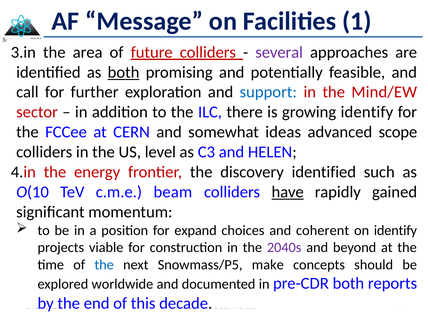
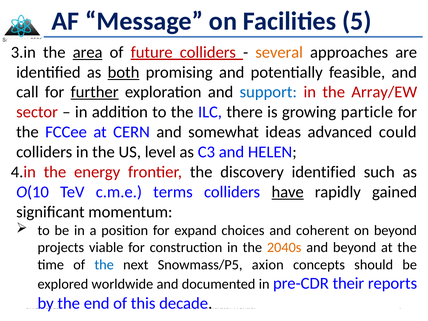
1: 1 -> 5 (357, 21)
area underline: none -> present (88, 52)
several colour: purple -> orange (279, 52)
further underline: none -> present (95, 92)
Mind/EW: Mind/EW -> Array/EW (384, 92)
growing identify: identify -> particle (367, 112)
scope: scope -> could (398, 132)
beam: beam -> terms (173, 192)
on identify: identify -> beyond (395, 230)
2040s colour: purple -> orange (284, 248)
make: make -> axion (268, 265)
pre-CDR both: both -> their (348, 283)
